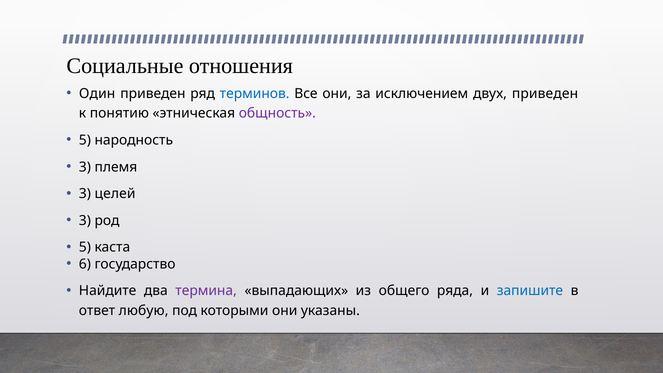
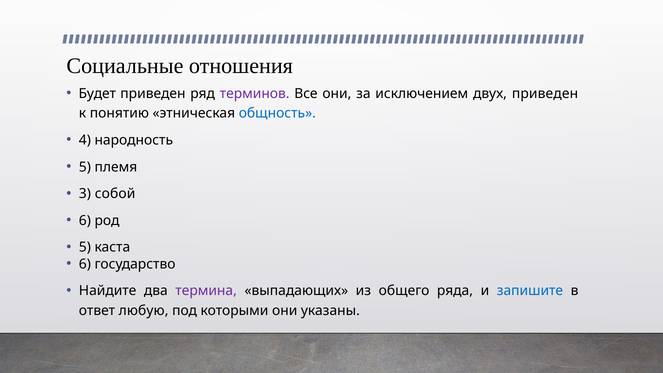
Один: Один -> Будет (97, 93)
терминов colour: blue -> purple (255, 93)
общность colour: purple -> blue (277, 113)
5: 5 -> 4 (85, 140)
3: 3 -> 5 (85, 167)
целей: целей -> собой (115, 194)
3: 3 -> 6 (85, 221)
